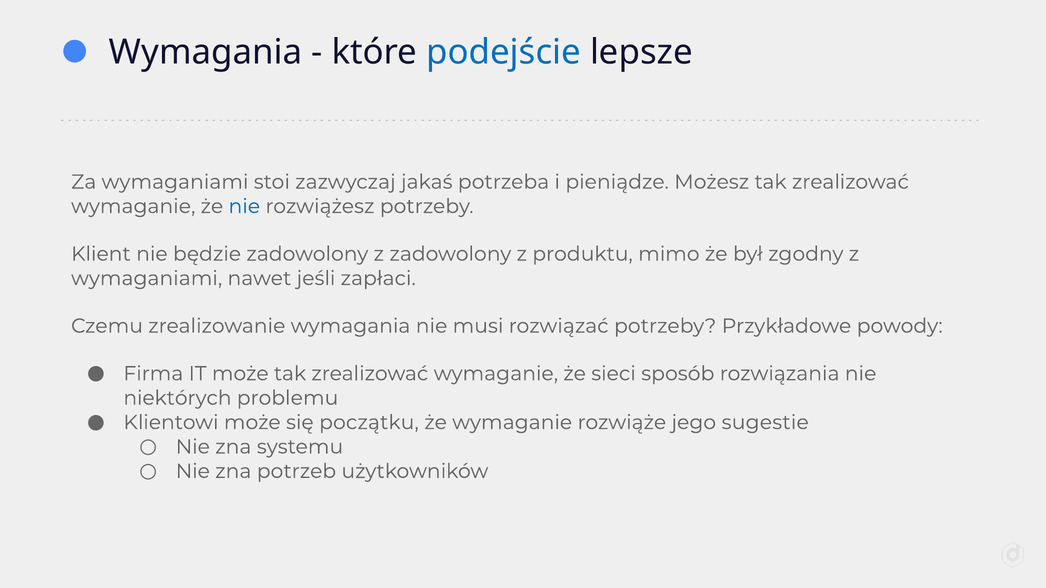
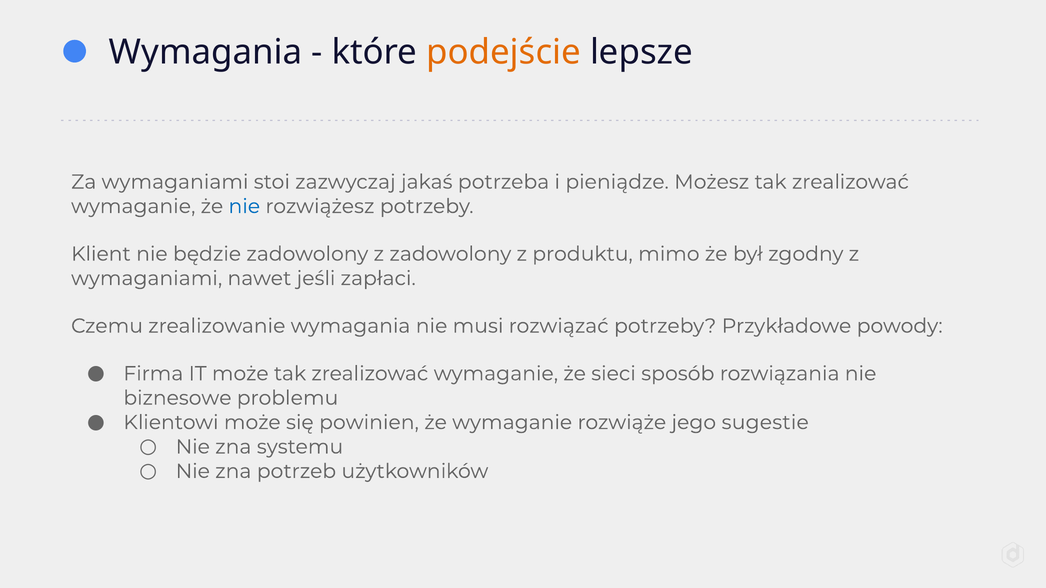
podejście colour: blue -> orange (504, 52)
niektórych: niektórych -> biznesowe (177, 398)
początku: początku -> powinien (369, 423)
